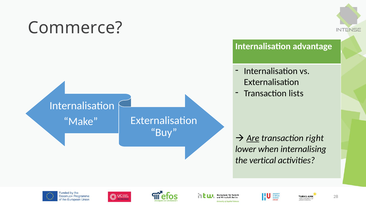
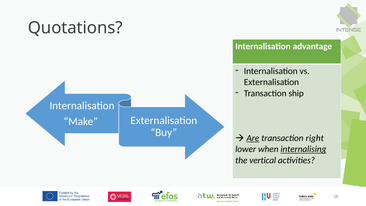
Commerce: Commerce -> Quotations (75, 28)
lists: lists -> ship (296, 93)
internalising underline: none -> present (303, 149)
